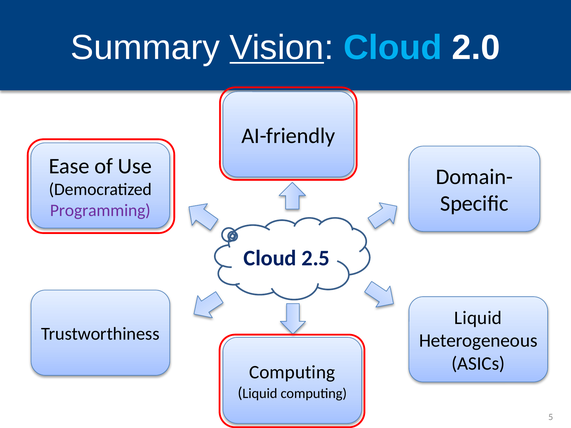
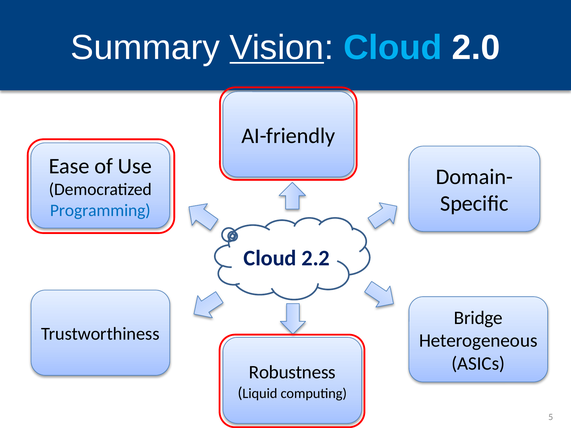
Programming colour: purple -> blue (100, 211)
2.5: 2.5 -> 2.2 (316, 258)
Liquid: Liquid -> Bridge (478, 318)
Computing: Computing -> Robustness (292, 372)
